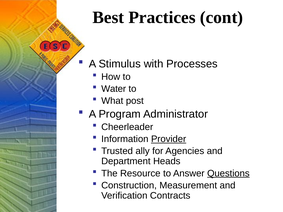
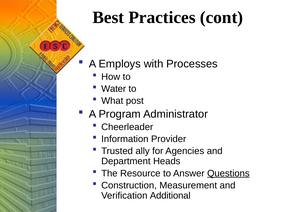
Stimulus: Stimulus -> Employs (120, 64)
Provider underline: present -> none (169, 139)
Contracts: Contracts -> Additional (170, 196)
